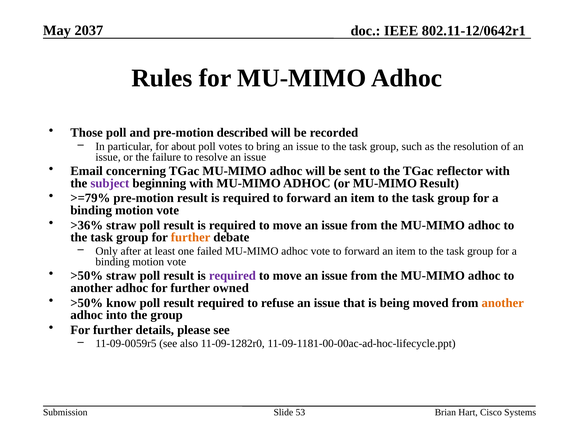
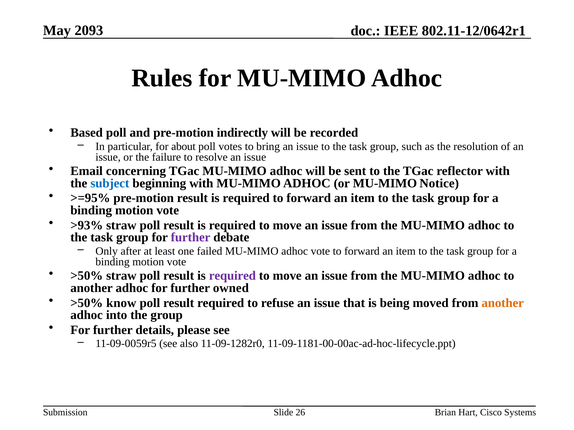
2037: 2037 -> 2093 (89, 31)
Those: Those -> Based (87, 133)
described: described -> indirectly (242, 133)
subject colour: purple -> blue (110, 184)
MU-MIMO Result: Result -> Notice (439, 184)
>=79%: >=79% -> >=95% (90, 198)
>36%: >36% -> >93% (87, 225)
further colour: orange -> purple (191, 238)
53: 53 -> 26 (300, 413)
